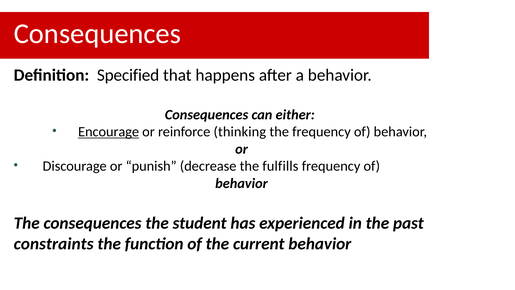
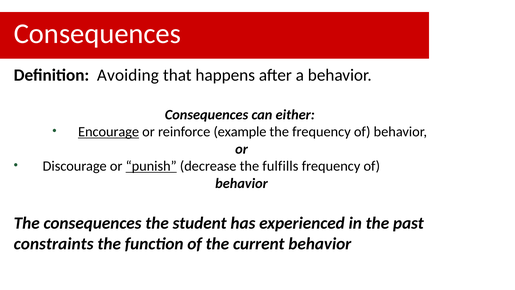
Specified: Specified -> Avoiding (128, 75)
thinking: thinking -> example (240, 132)
punish underline: none -> present (151, 166)
